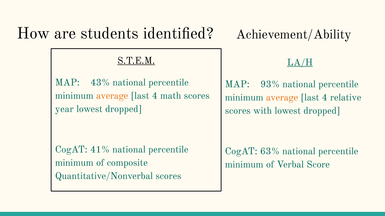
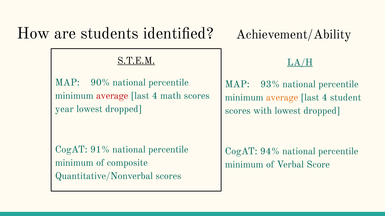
43%: 43% -> 90% (100, 83)
average colour: orange -> red (112, 96)
relative: relative -> student (346, 98)
41%: 41% -> 91% (100, 150)
63%: 63% -> 94% (270, 152)
